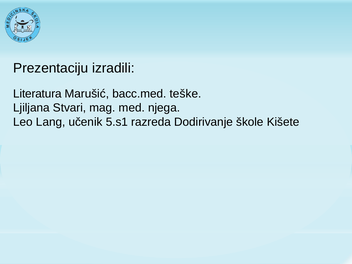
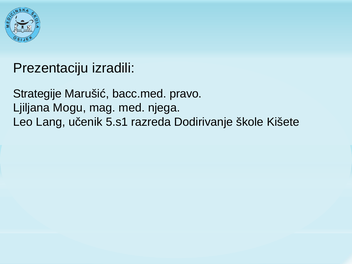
Literatura: Literatura -> Strategije (37, 94)
teške: teške -> pravo (186, 94)
Stvari: Stvari -> Mogu (70, 108)
